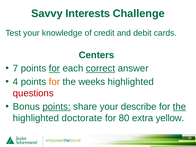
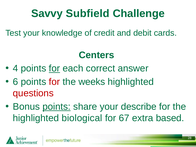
Interests: Interests -> Subfield (88, 14)
7: 7 -> 4 (15, 68)
correct underline: present -> none (101, 68)
4: 4 -> 6 (15, 82)
for colour: orange -> red (54, 82)
the underline: present -> none (179, 107)
doctorate: doctorate -> biological (82, 118)
80: 80 -> 67 (124, 118)
yellow: yellow -> based (170, 118)
